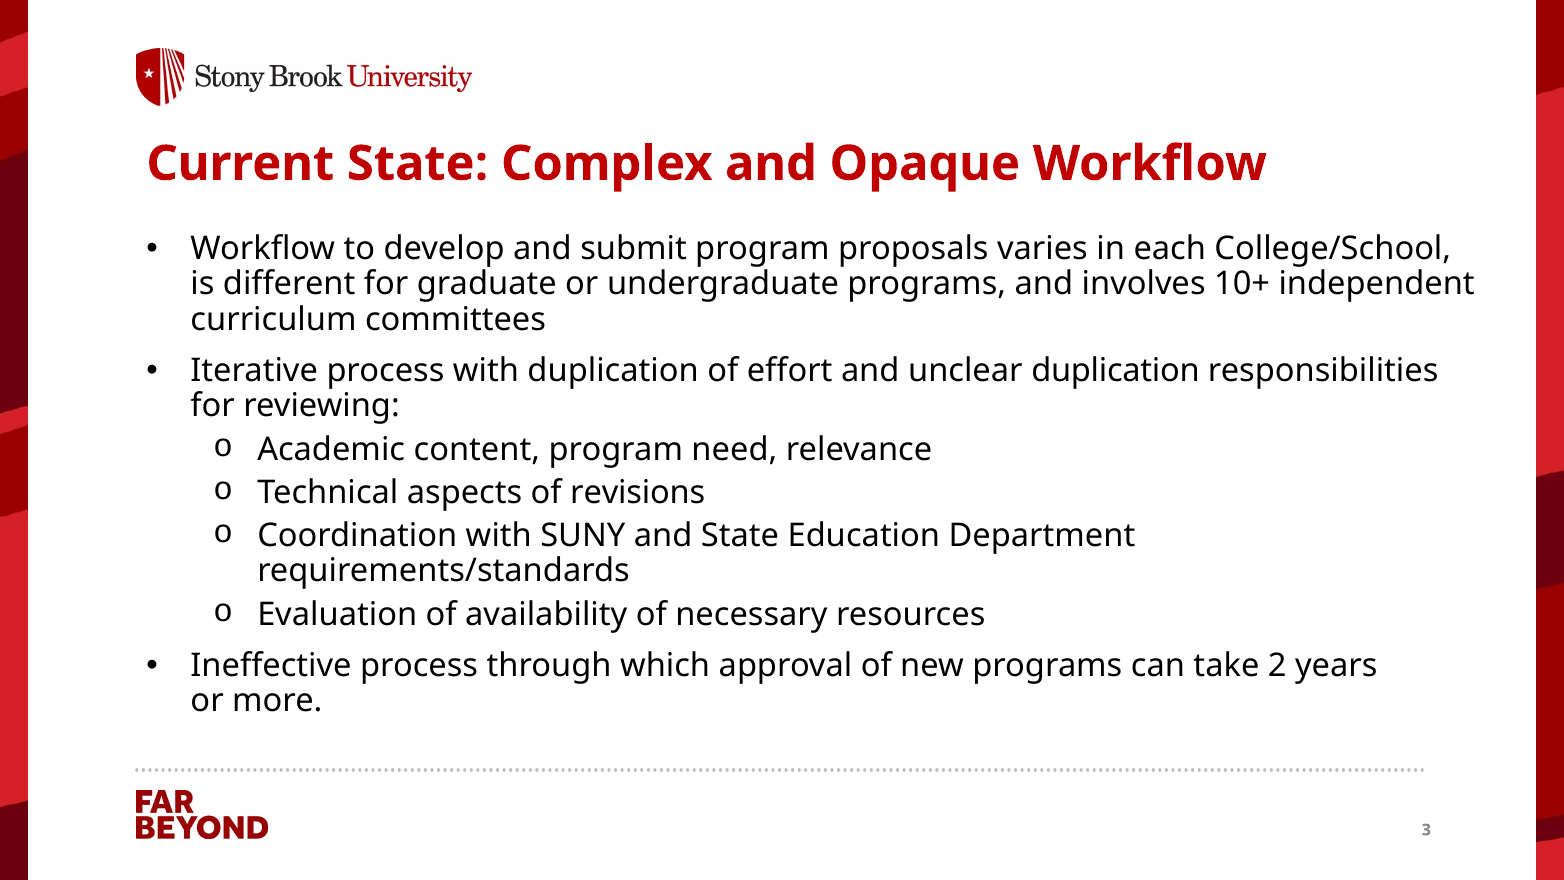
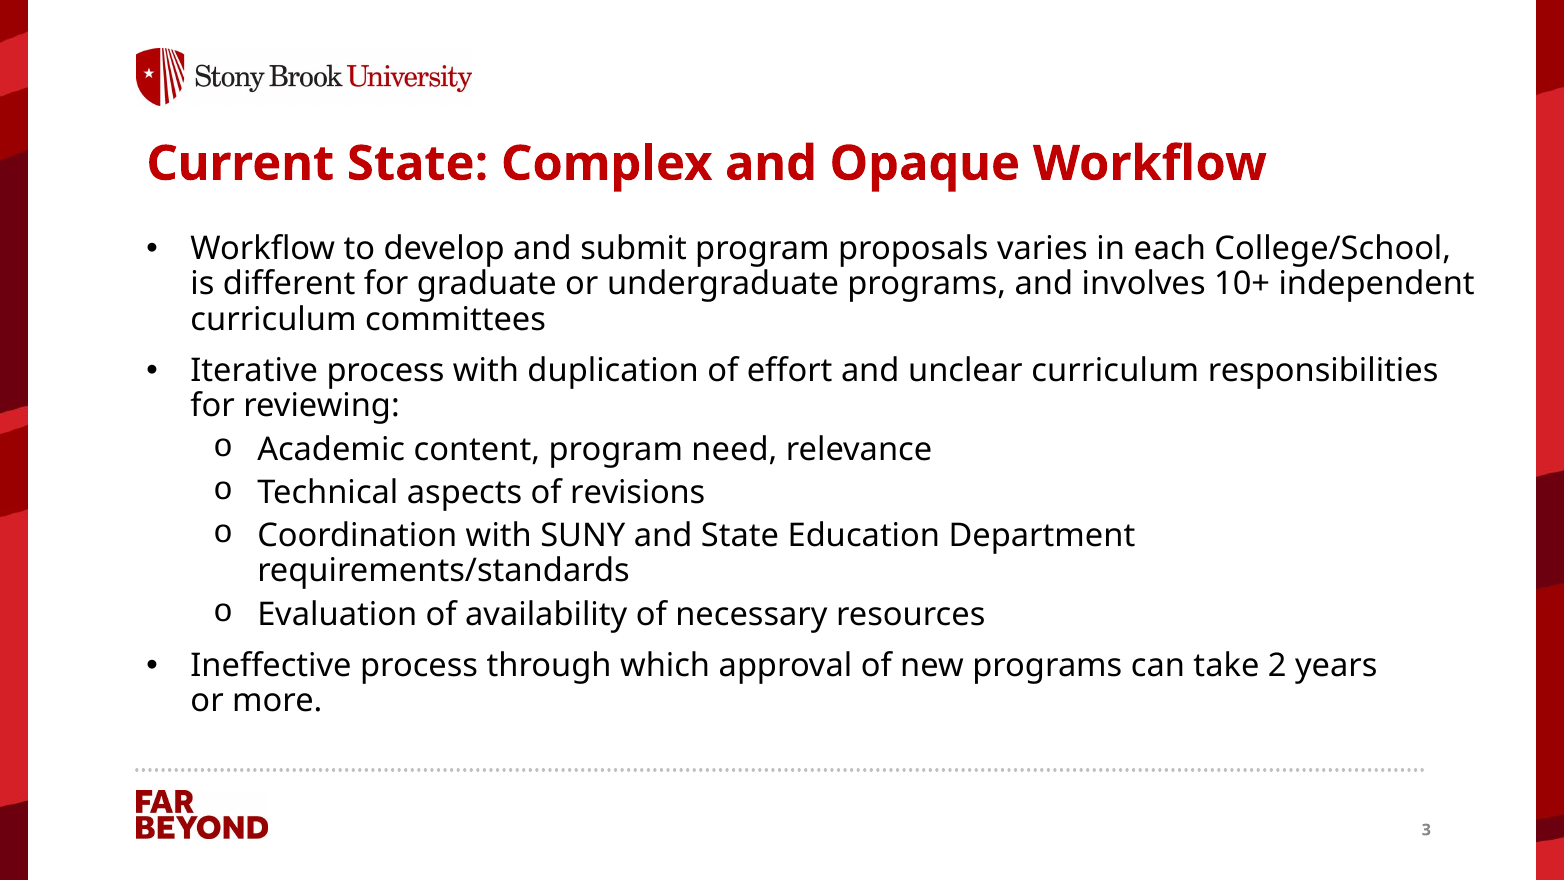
unclear duplication: duplication -> curriculum (1115, 371)
